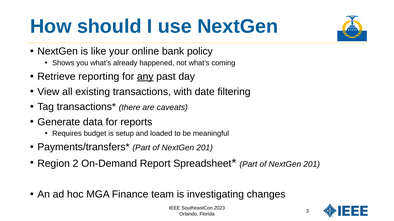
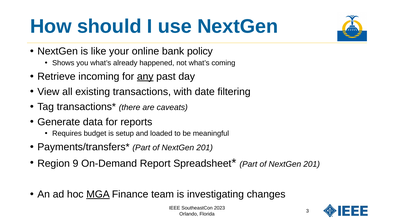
reporting: reporting -> incoming (99, 77)
2: 2 -> 9 (76, 164)
MGA underline: none -> present (98, 195)
